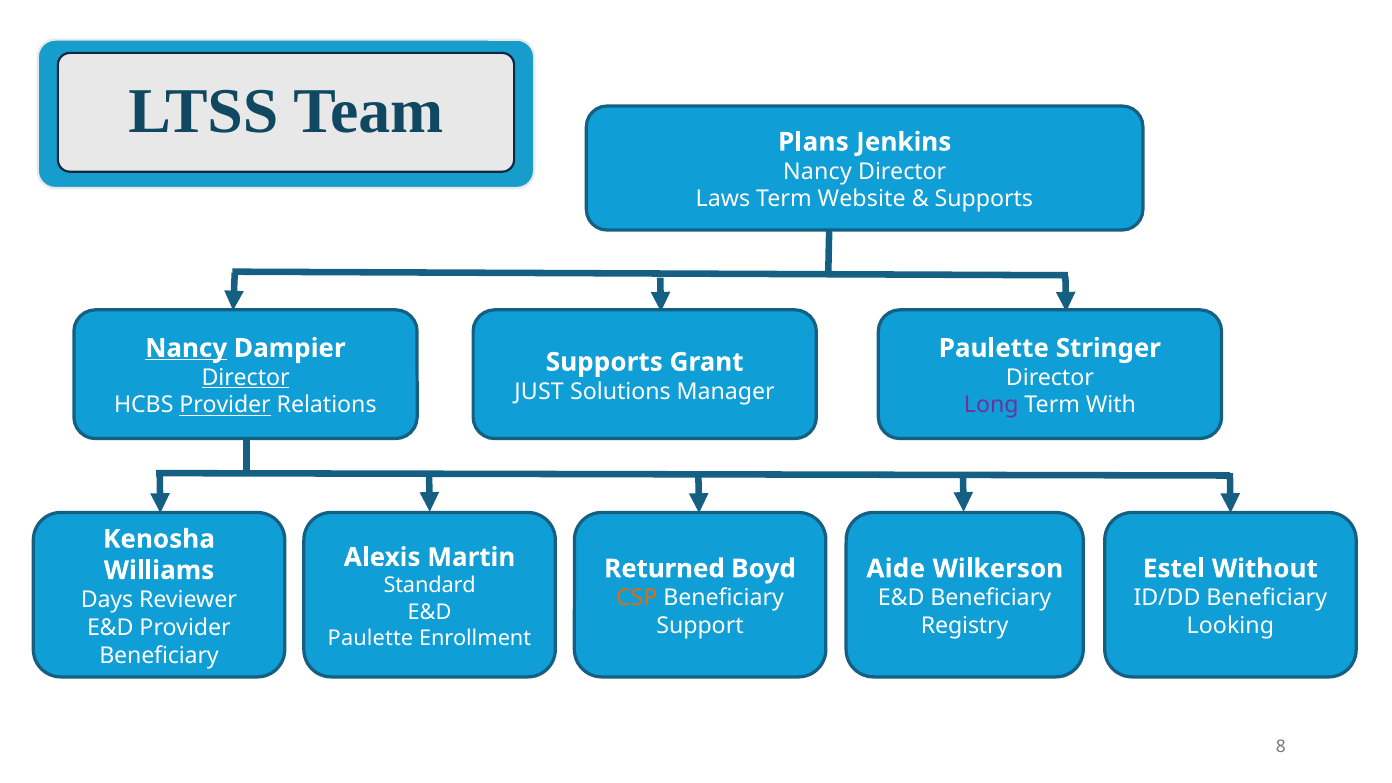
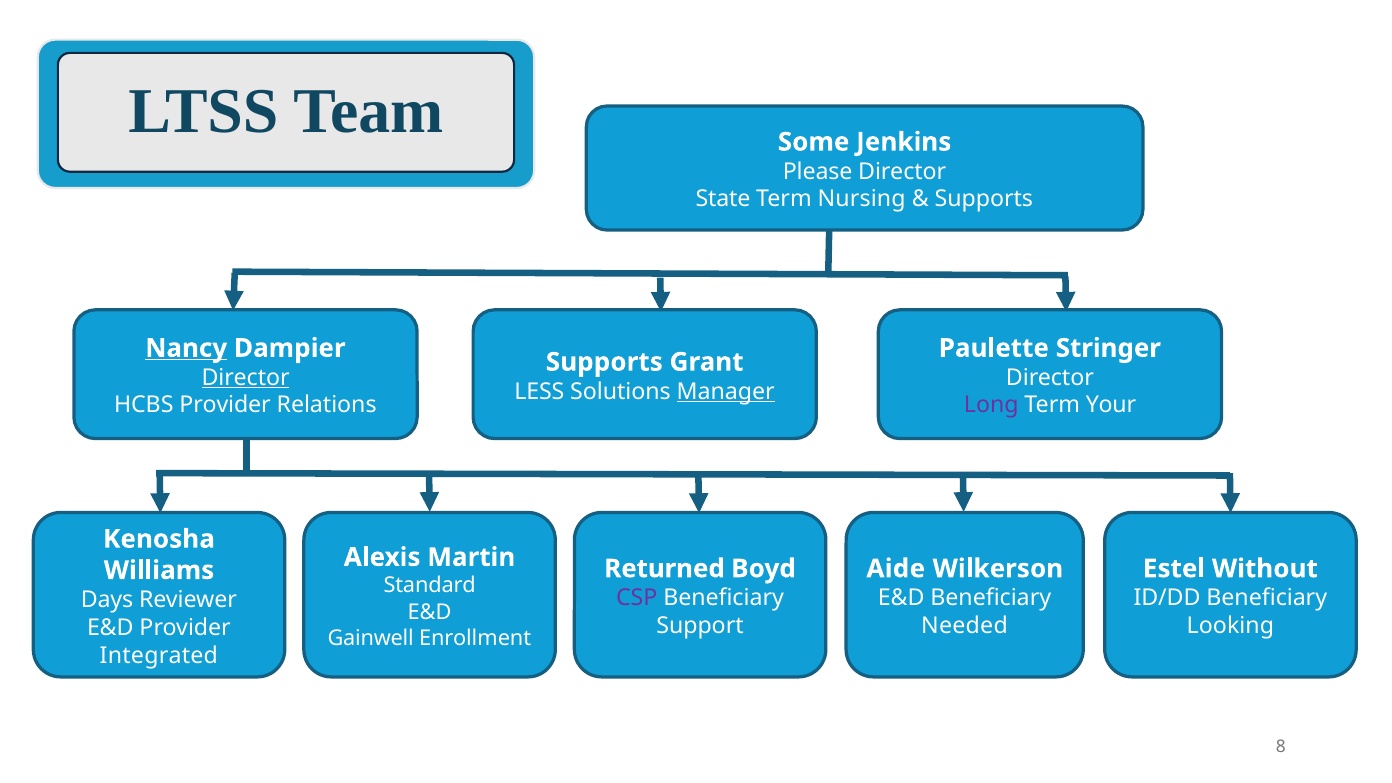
Plans: Plans -> Some (814, 142)
Nancy: Nancy -> Please (818, 171)
Laws: Laws -> State (723, 199)
Website: Website -> Nursing (862, 199)
JUST: JUST -> LESS (539, 391)
Manager underline: none -> present (726, 391)
Provider underline: present -> none (225, 405)
With: With -> Your (1111, 405)
CSP colour: orange -> purple (637, 598)
Registry: Registry -> Needed (965, 626)
Paulette: Paulette -> Gainwell (371, 638)
Beneficiary: Beneficiary -> Integrated (159, 655)
